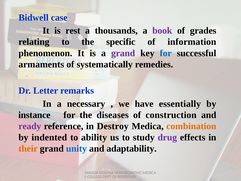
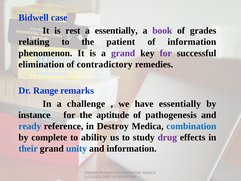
a thousands: thousands -> essentially (116, 31)
specific: specific -> patient (121, 42)
for colour: blue -> purple (166, 53)
armaments: armaments -> elimination (41, 64)
systematically: systematically -> contradictory (105, 64)
Letter: Letter -> Range (46, 90)
necessary: necessary -> challenge (86, 104)
diseases: diseases -> aptitude (113, 115)
construction: construction -> pathogenesis (171, 115)
ready colour: purple -> blue (30, 126)
combination colour: orange -> blue (191, 126)
indented: indented -> complete (49, 137)
their colour: orange -> blue (28, 148)
and adaptability: adaptability -> information (132, 148)
